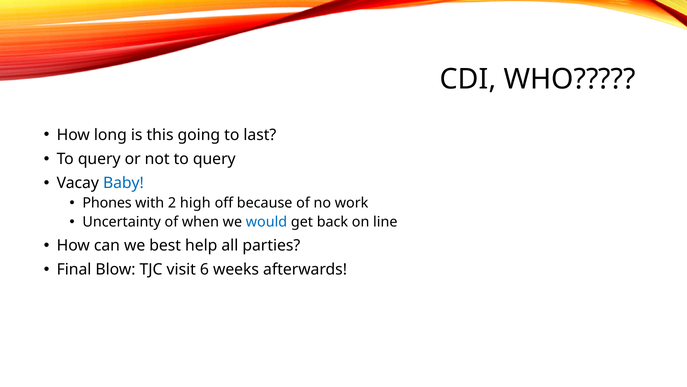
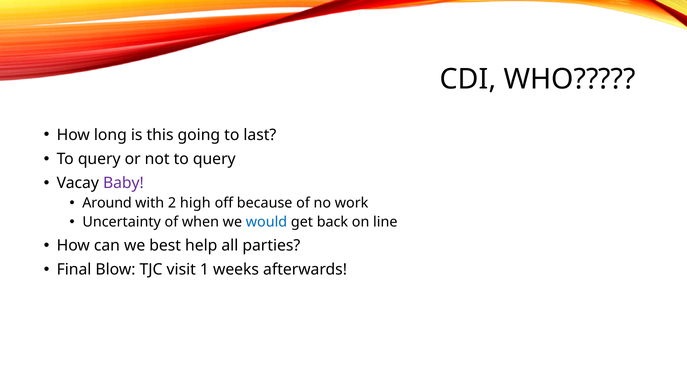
Baby colour: blue -> purple (123, 183)
Phones: Phones -> Around (107, 203)
6: 6 -> 1 (204, 269)
